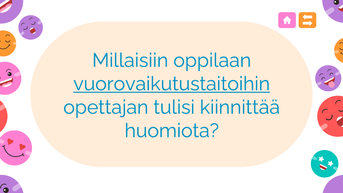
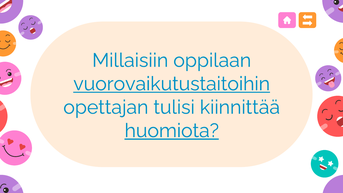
huomiota underline: none -> present (172, 131)
